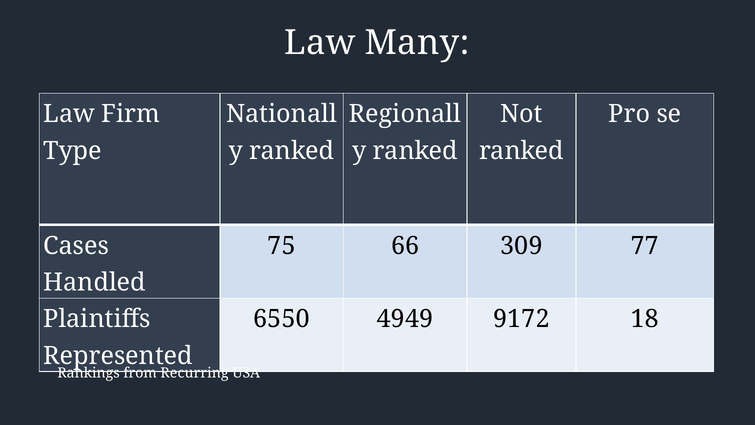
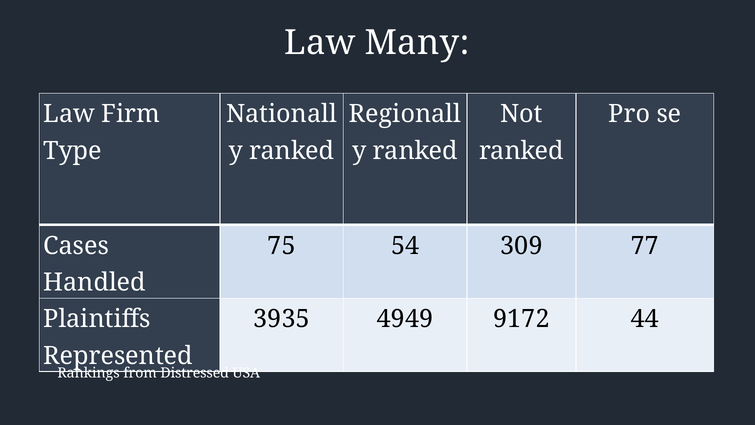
66: 66 -> 54 (405, 246)
6550: 6550 -> 3935 (282, 319)
18: 18 -> 44 (645, 319)
Recurring: Recurring -> Distressed (195, 373)
